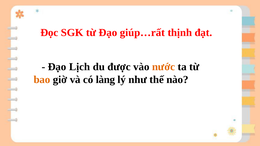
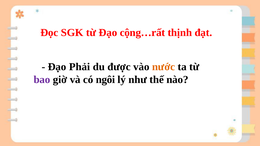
giúp…rất: giúp…rất -> cộng…rất (142, 33)
Lịch: Lịch -> Phải (80, 67)
bao colour: orange -> purple (42, 80)
làng: làng -> ngôi (105, 80)
